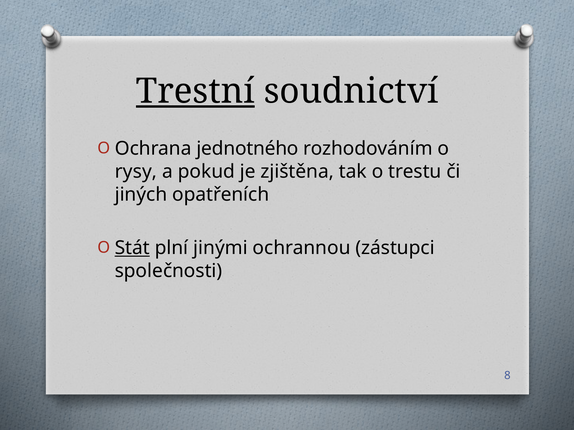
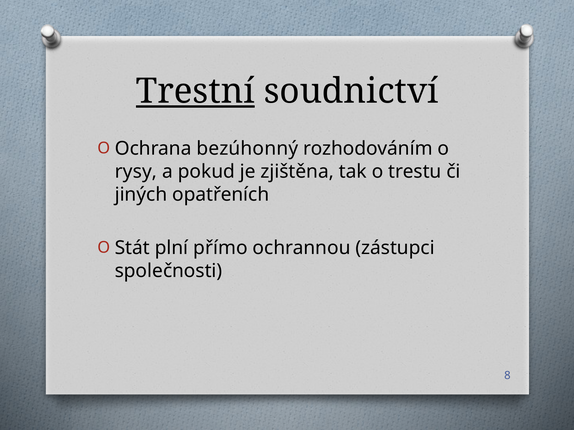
jednotného: jednotného -> bezúhonný (247, 149)
Stát underline: present -> none (132, 248)
jinými: jinými -> přímo (220, 248)
